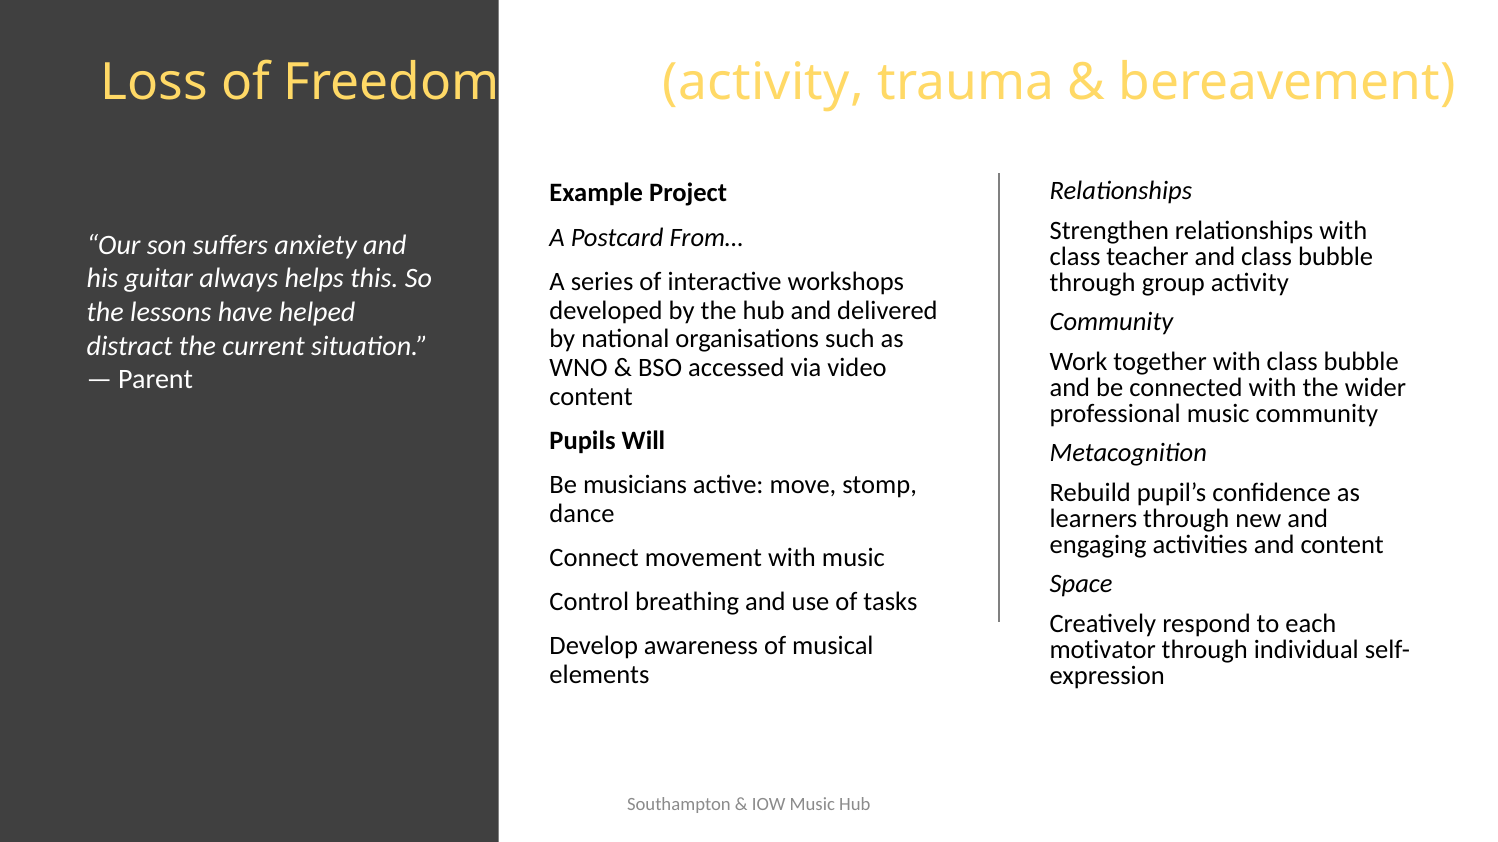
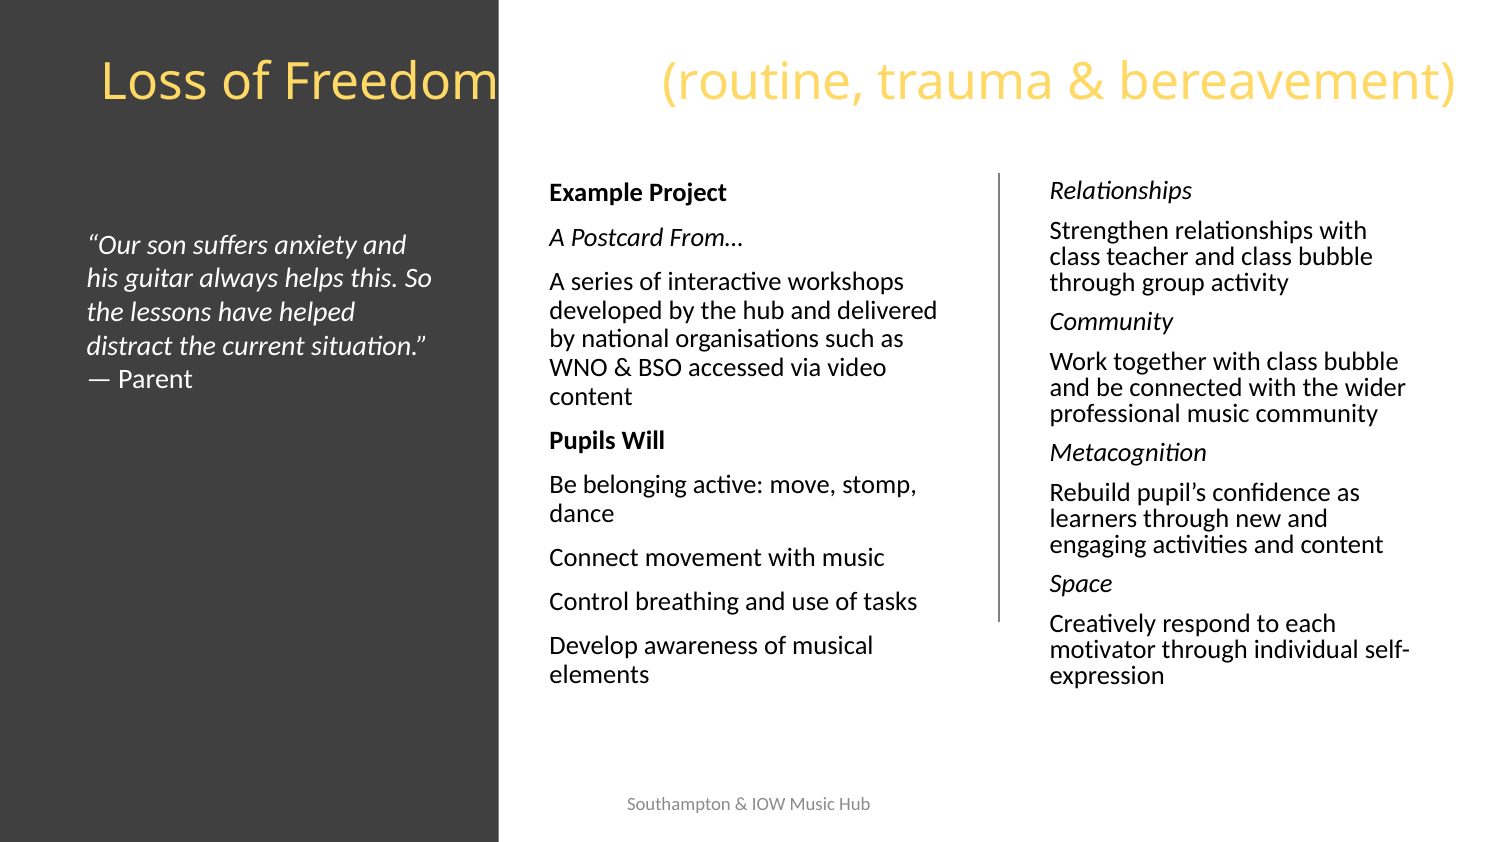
Freedom activity: activity -> routine (764, 83)
musicians: musicians -> belonging (635, 485)
